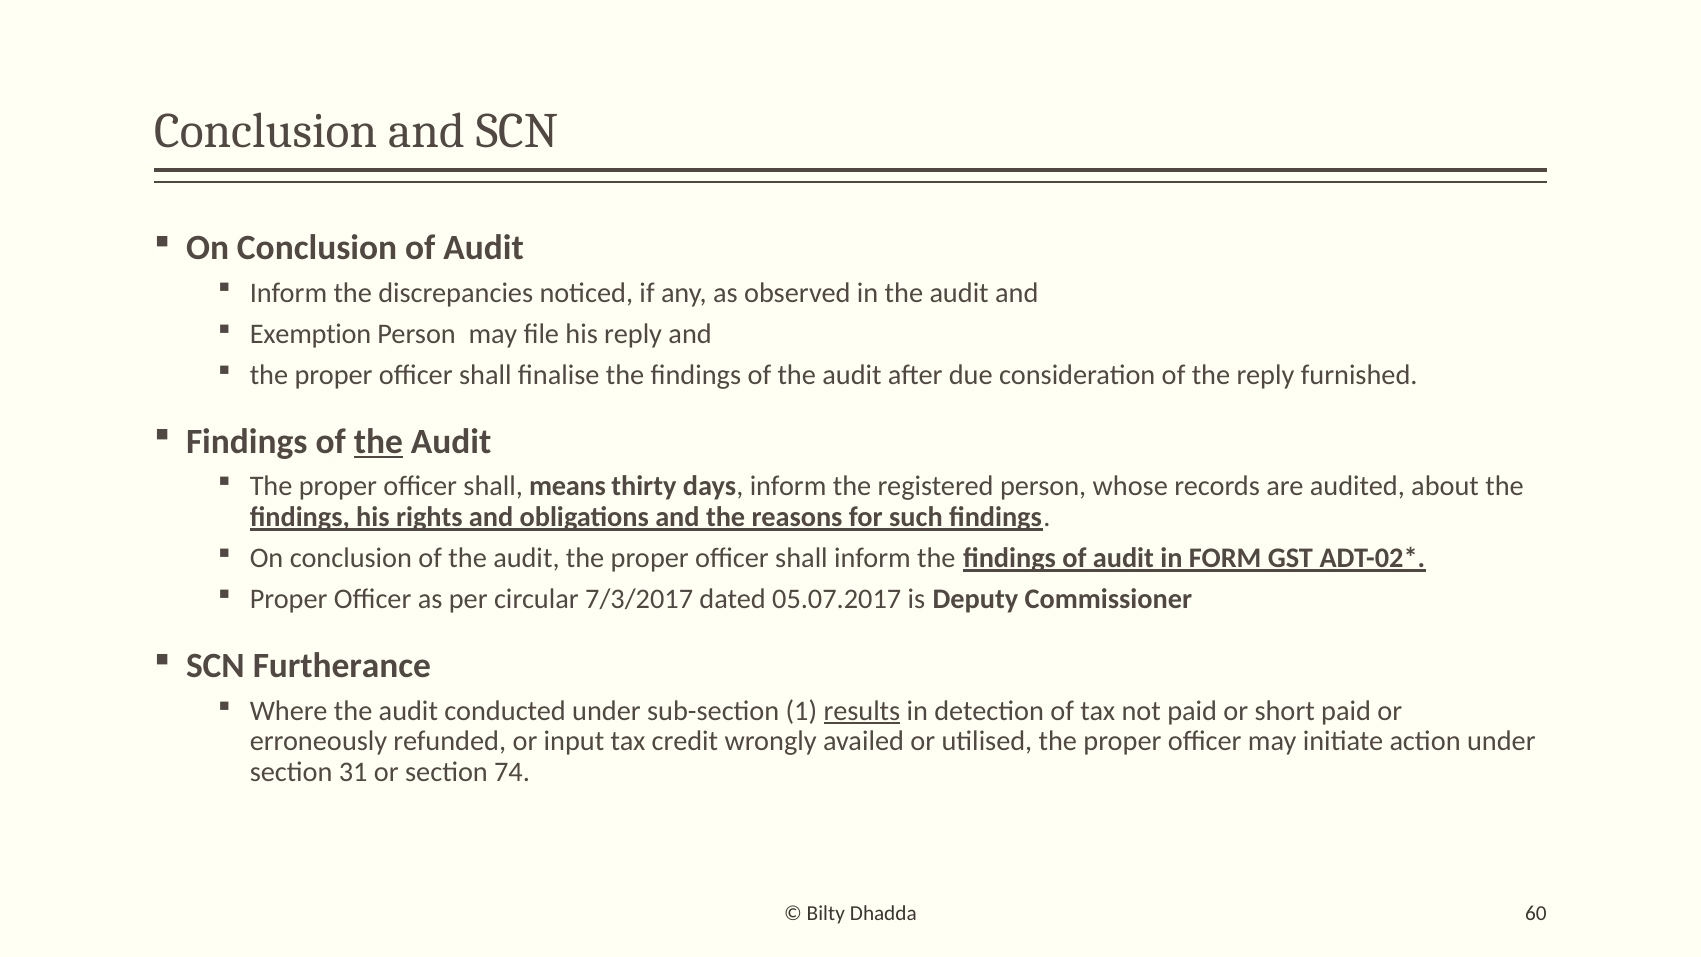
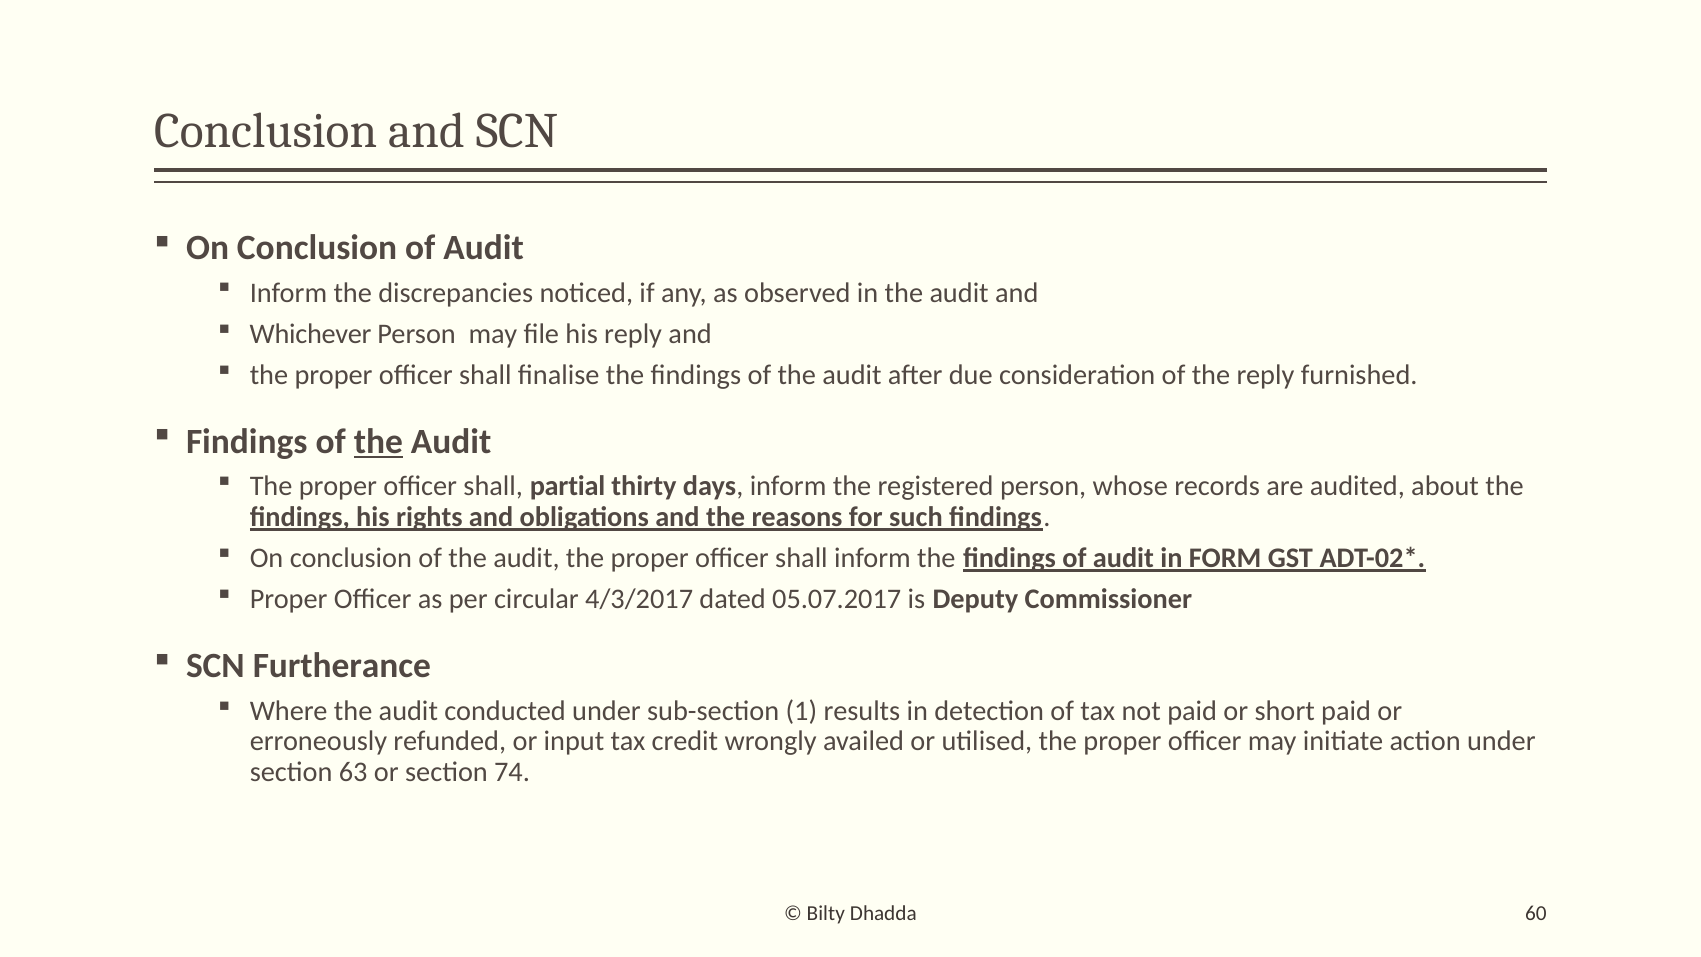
Exemption: Exemption -> Whichever (311, 334)
means: means -> partial (568, 486)
7/3/2017: 7/3/2017 -> 4/3/2017 (639, 599)
results underline: present -> none (862, 711)
31: 31 -> 63 (353, 772)
